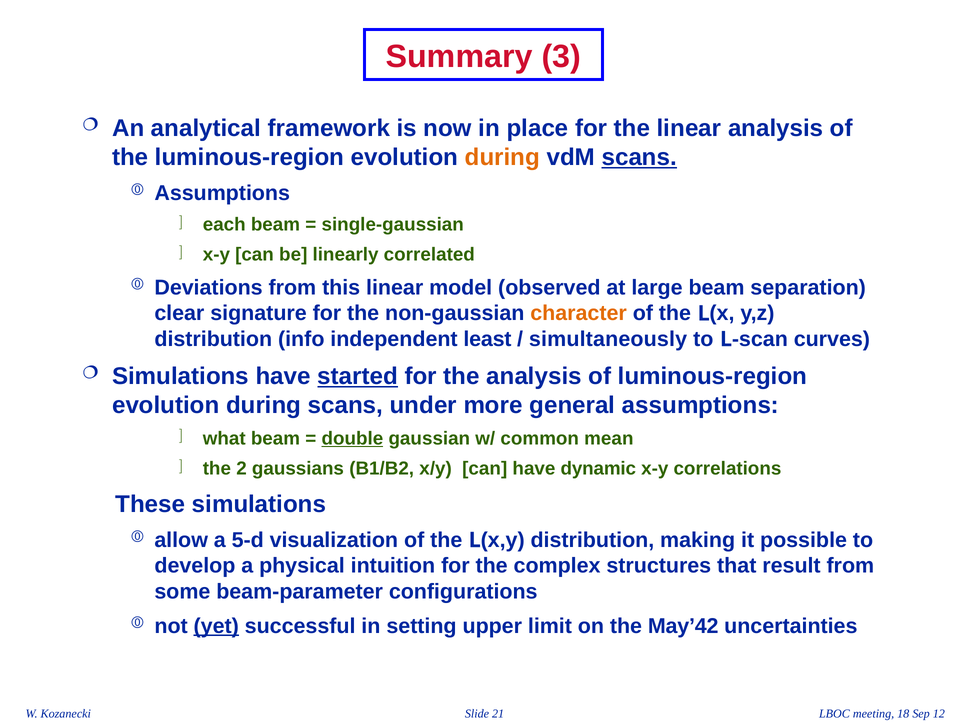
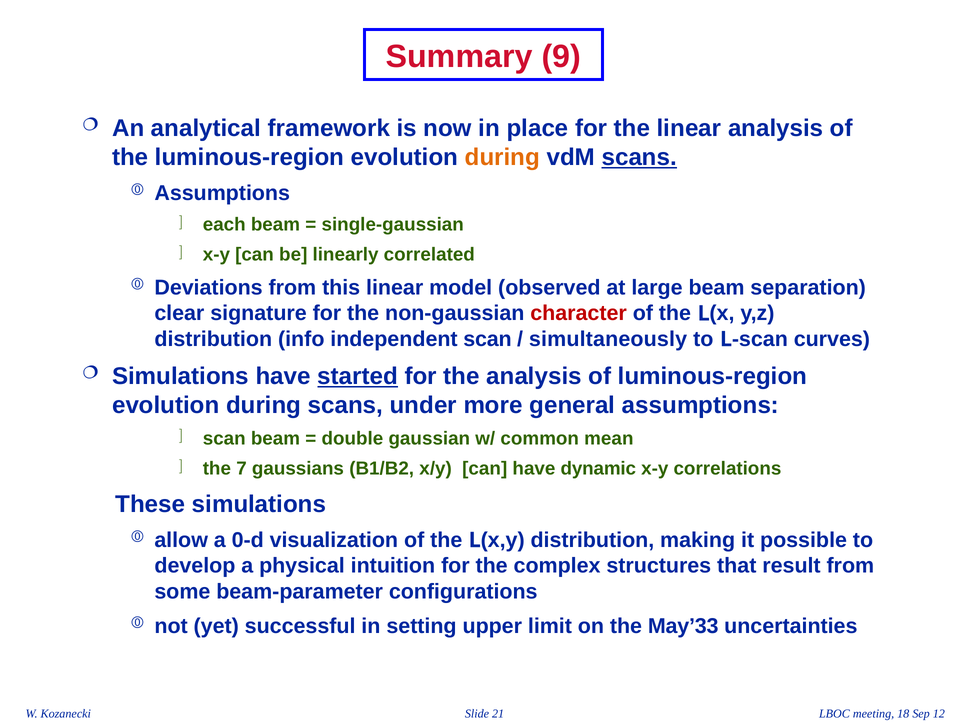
3: 3 -> 9 (561, 57)
character colour: orange -> red (579, 314)
independent least: least -> scan (487, 339)
what: what -> scan (224, 438)
double underline: present -> none (352, 438)
2: 2 -> 7 (242, 469)
5-d: 5-d -> 0-d (248, 540)
yet underline: present -> none (216, 626)
May’42: May’42 -> May’33 (683, 626)
